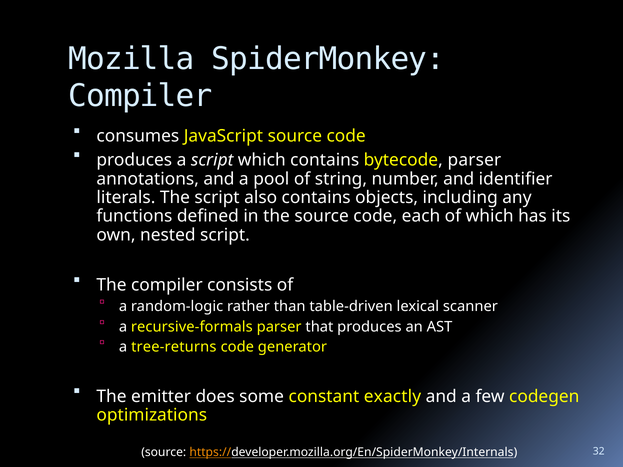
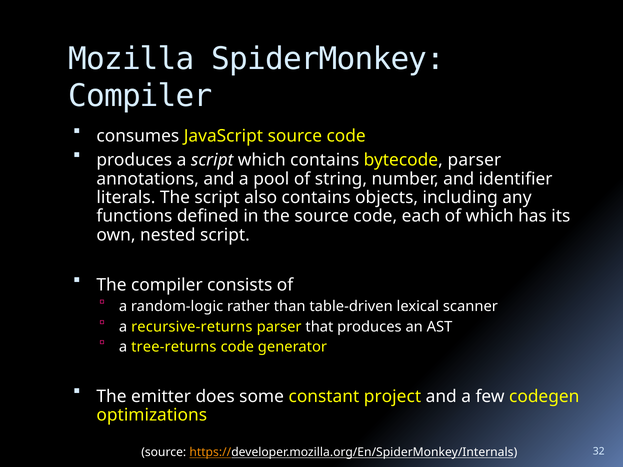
recursive-formals: recursive-formals -> recursive-returns (192, 327)
exactly: exactly -> project (392, 397)
